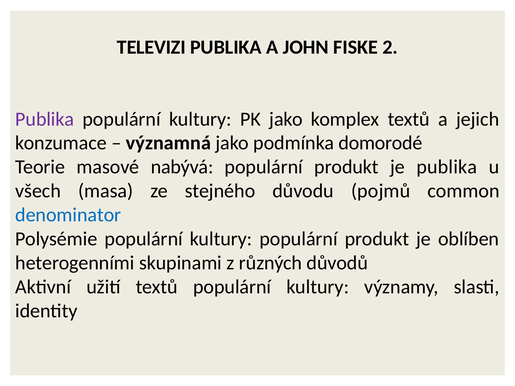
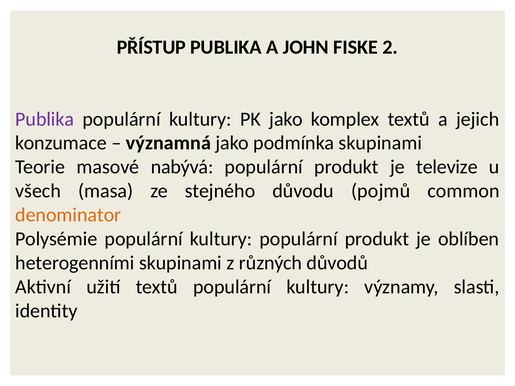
TELEVIZI: TELEVIZI -> PŘÍSTUP (151, 47)
podmínka domorodé: domorodé -> skupinami (380, 143)
je publika: publika -> televize (447, 167)
denominator colour: blue -> orange (68, 215)
